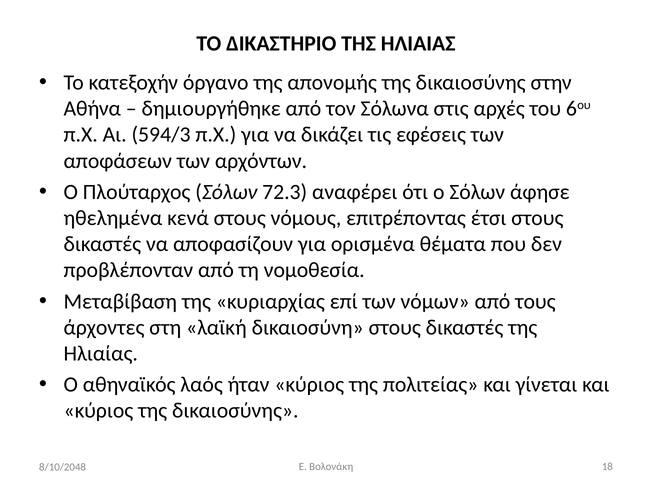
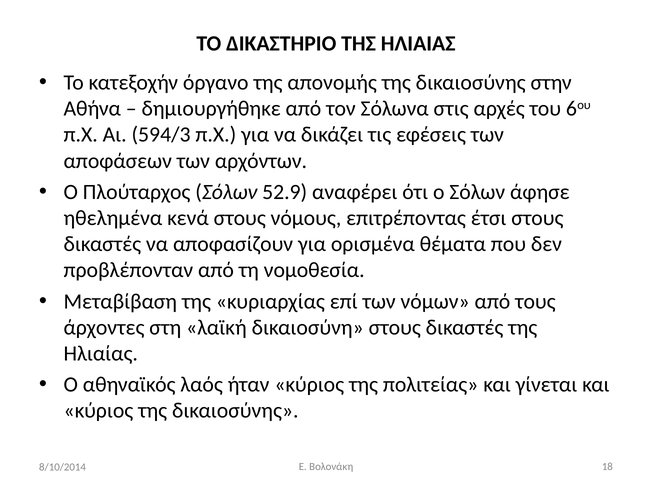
72.3: 72.3 -> 52.9 (285, 192)
8/10/2048: 8/10/2048 -> 8/10/2014 (63, 467)
